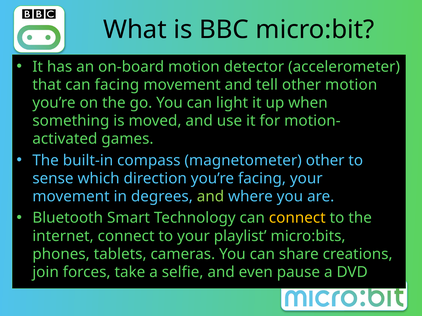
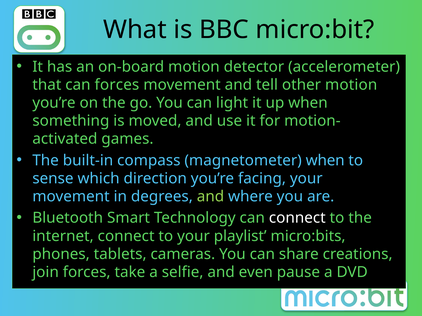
can facing: facing -> forces (117, 85)
magnetometer other: other -> when (325, 161)
connect colour: yellow -> white (297, 218)
